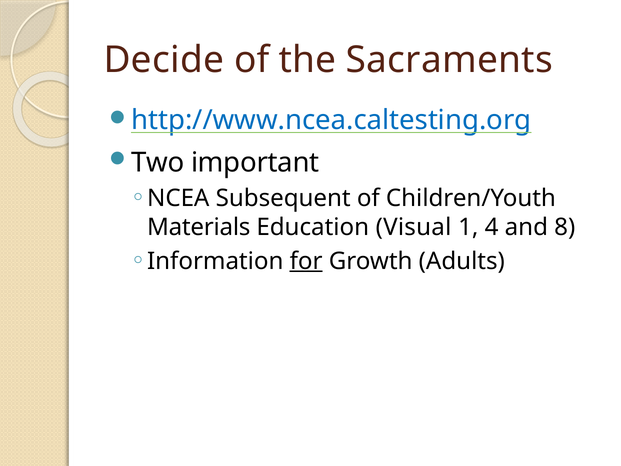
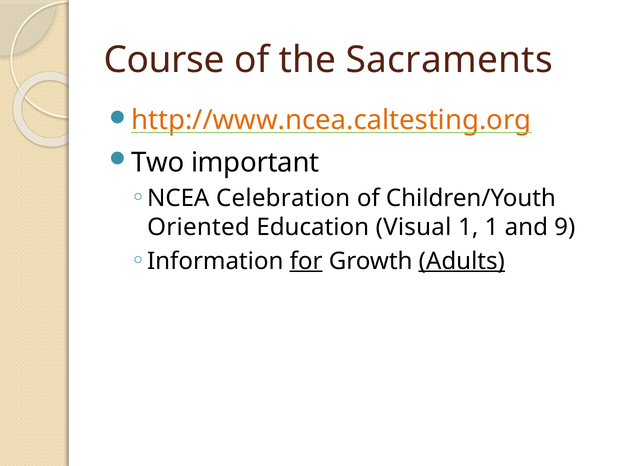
Decide: Decide -> Course (164, 60)
http://www.ncea.caltesting.org colour: blue -> orange (331, 120)
Subsequent: Subsequent -> Celebration (283, 198)
Materials: Materials -> Oriented (198, 227)
1 4: 4 -> 1 (492, 227)
8: 8 -> 9 (565, 227)
Adults underline: none -> present (462, 261)
